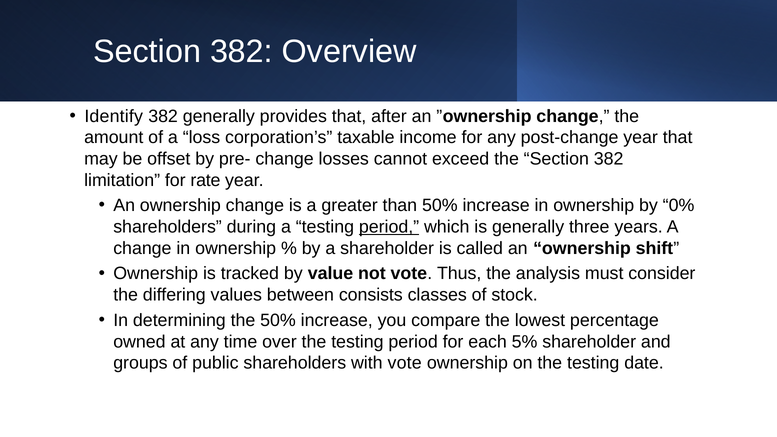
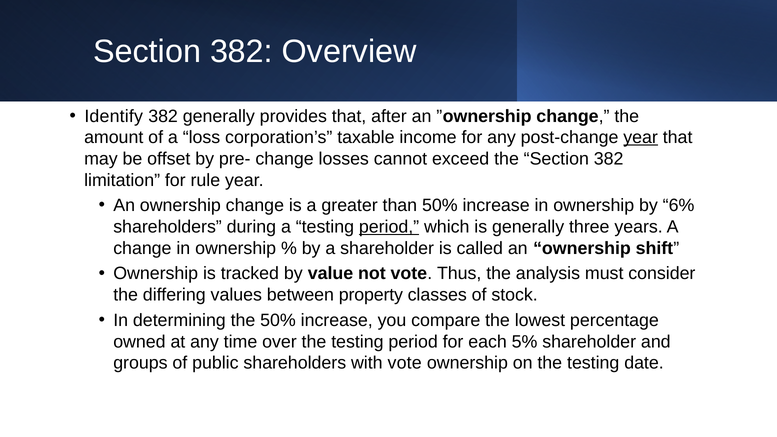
year underline: none -> present (641, 138)
rate: rate -> rule (205, 180)
0%: 0% -> 6% (679, 206)
consists: consists -> property (371, 295)
